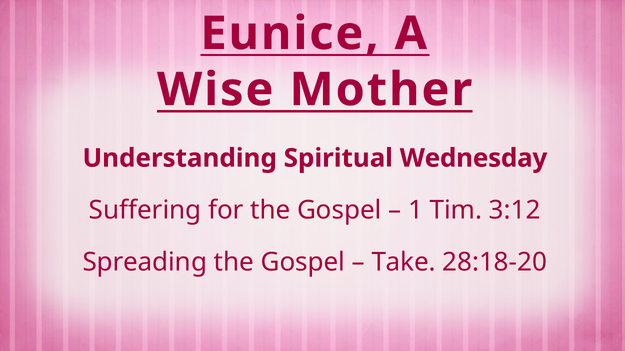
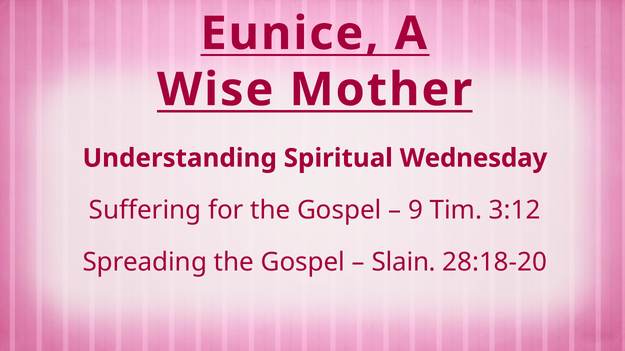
1: 1 -> 9 (416, 210)
Take: Take -> Slain (404, 263)
